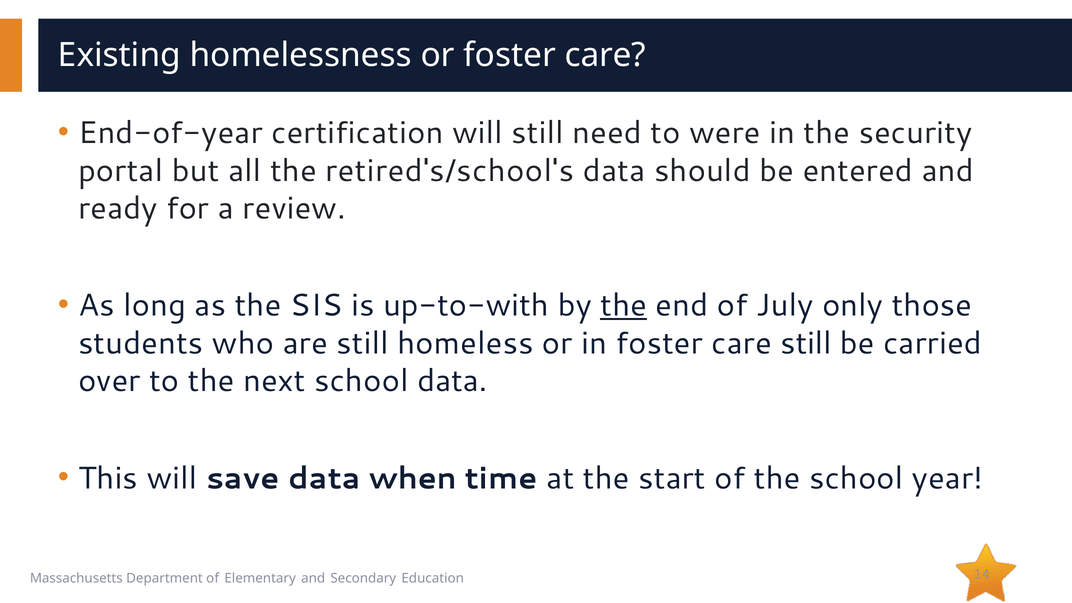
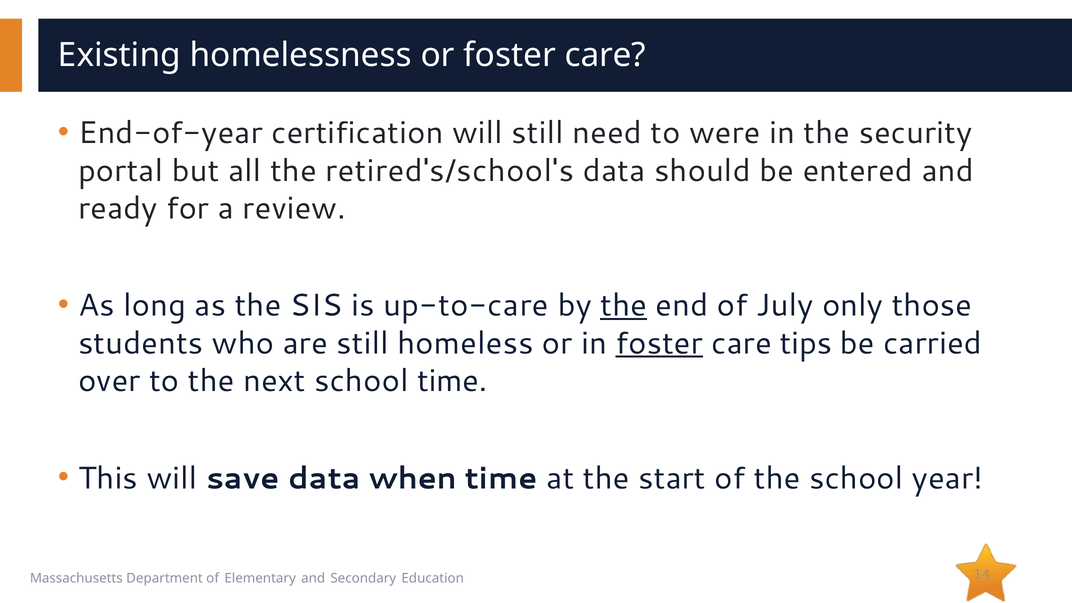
up-to-with: up-to-with -> up-to-care (466, 306)
foster underline: none -> present (659, 343)
care still: still -> tips (806, 343)
school data: data -> time (452, 381)
